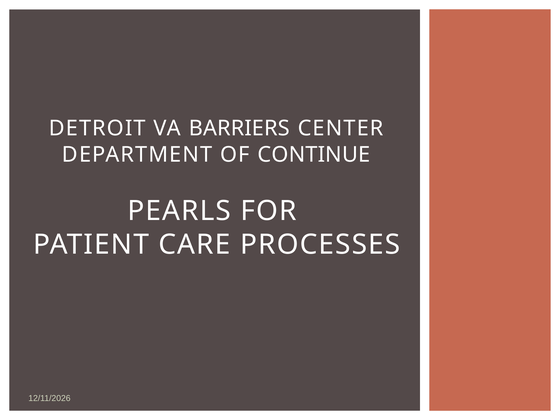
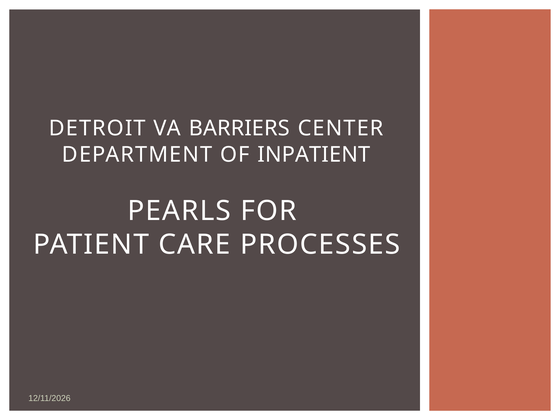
CONTINUE: CONTINUE -> INPATIENT (314, 155)
